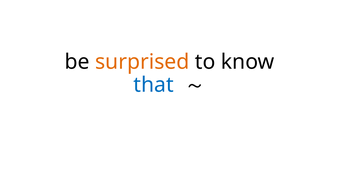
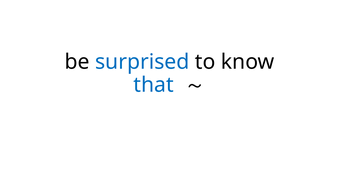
surprised colour: orange -> blue (142, 62)
